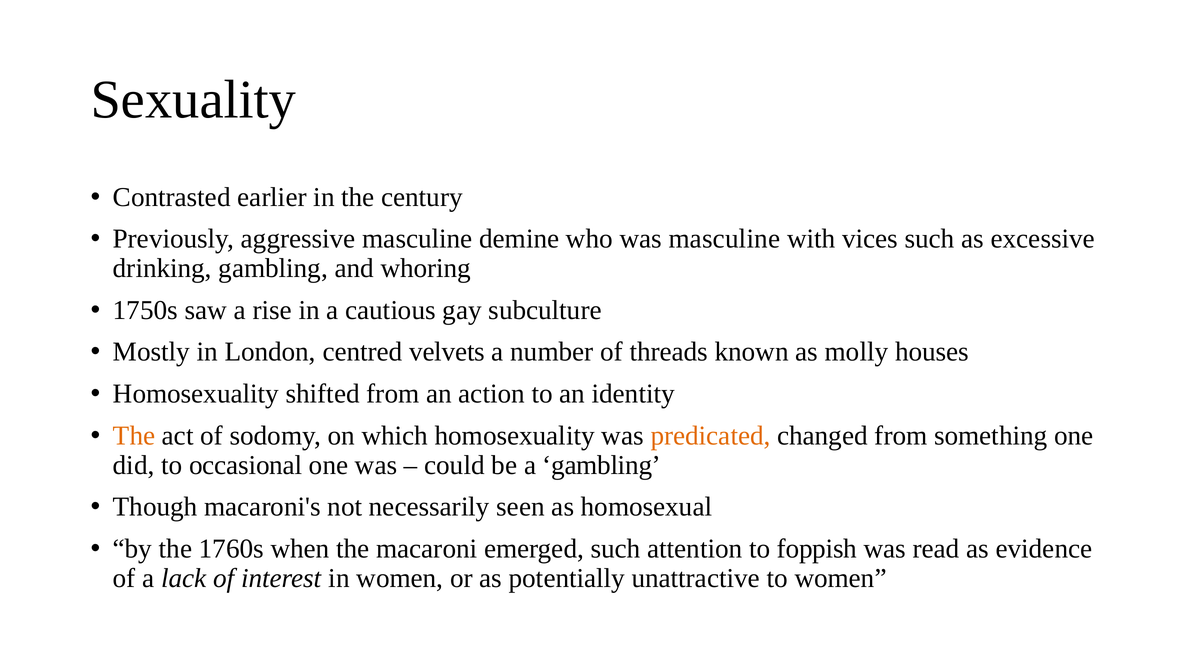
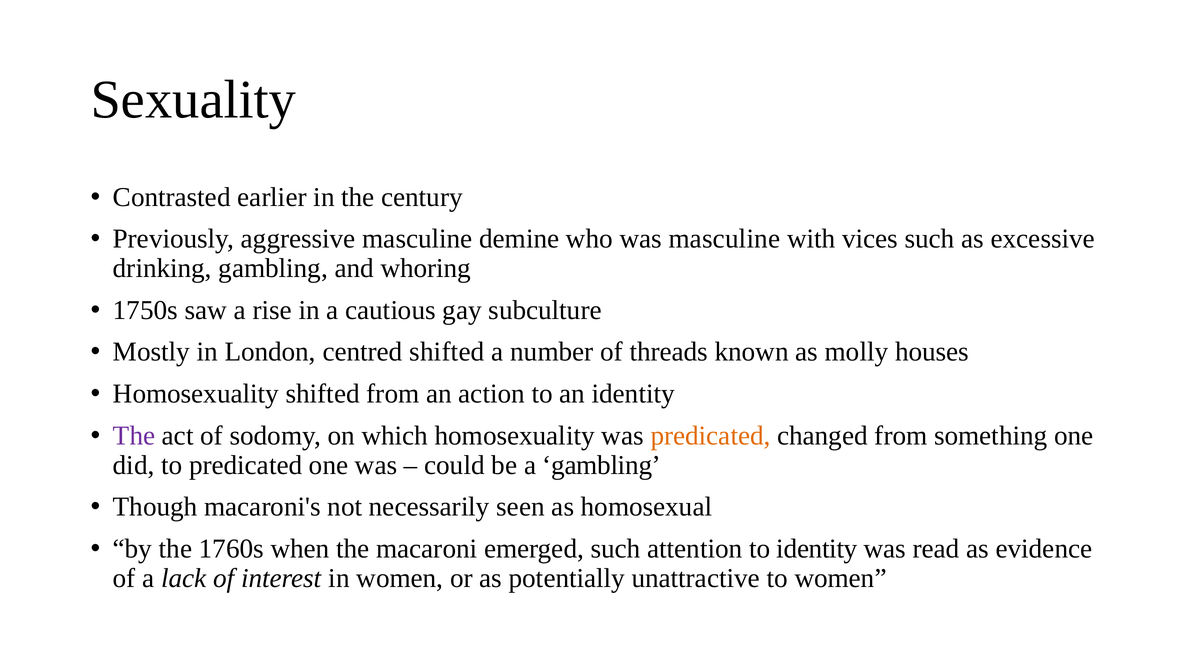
centred velvets: velvets -> shifted (447, 352)
The colour: orange -> purple (134, 436)
to occasional: occasional -> predicated (246, 465)
to foppish: foppish -> identity (817, 549)
